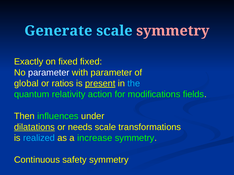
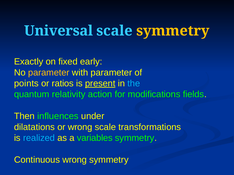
Generate: Generate -> Universal (58, 31)
symmetry colour: pink -> yellow (173, 31)
fixed fixed: fixed -> early (91, 62)
parameter colour: white -> yellow (49, 73)
global: global -> points (26, 84)
dilatations underline: present -> none (34, 127)
or needs: needs -> wrong (80, 127)
increase: increase -> variables (95, 138)
Continuous safety: safety -> wrong (75, 160)
